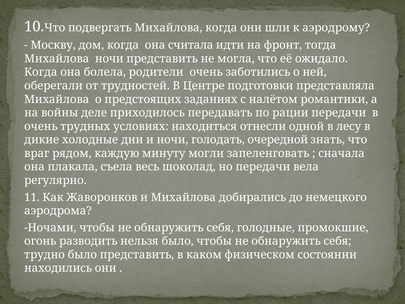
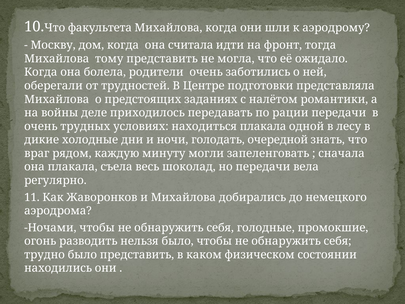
подвергать: подвергать -> факультета (100, 28)
Михайлова ночи: ночи -> тому (109, 59)
находиться отнесли: отнесли -> плакала (263, 126)
